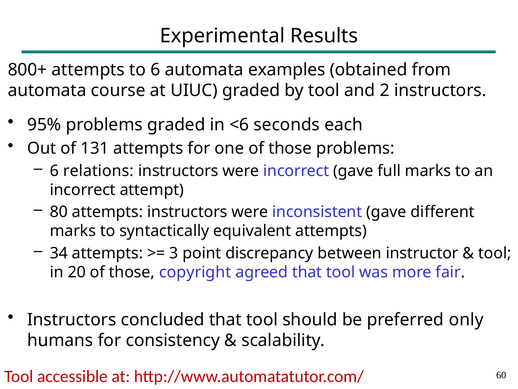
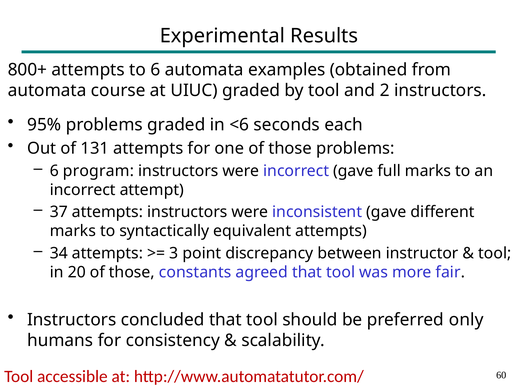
relations: relations -> program (98, 171)
80: 80 -> 37 (59, 212)
copyright: copyright -> constants (195, 272)
